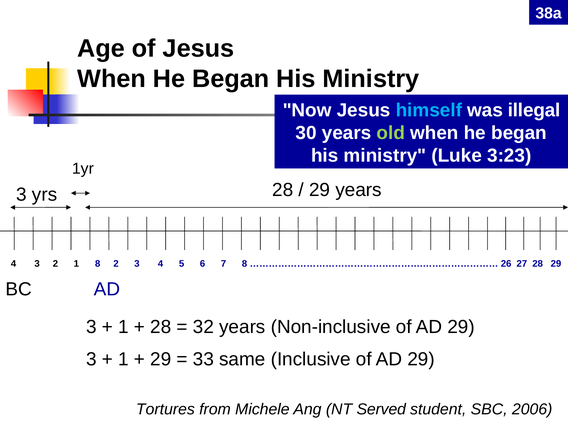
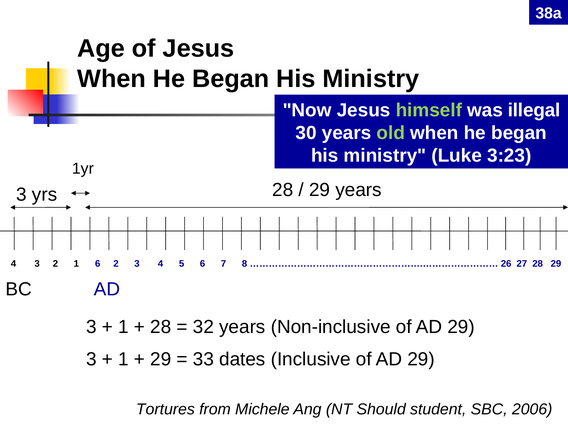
himself colour: light blue -> light green (429, 110)
1 8: 8 -> 6 (98, 264)
same: same -> dates (242, 359)
Served: Served -> Should (381, 409)
